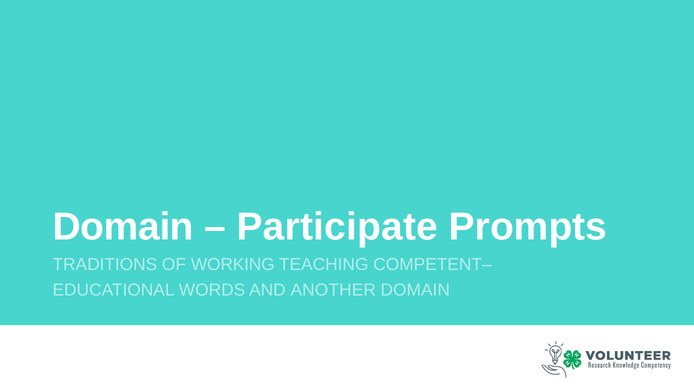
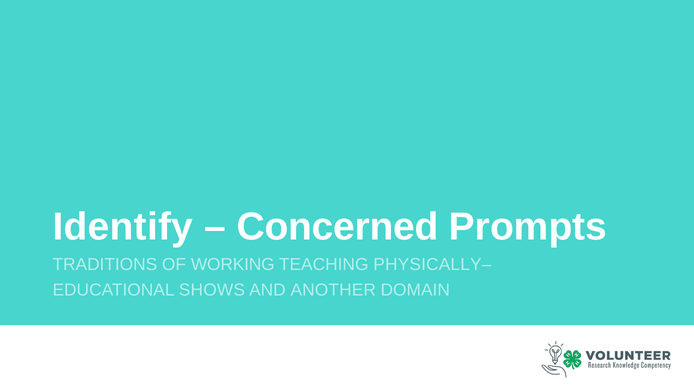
Domain: Domain -> Identify (123, 227)
Participate: Participate -> Concerned (338, 227)
COMPETENT–: COMPETENT– -> PHYSICALLY– (432, 265)
WORDS: WORDS -> SHOWS (212, 291)
